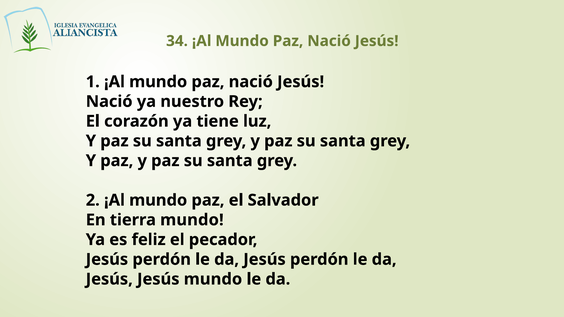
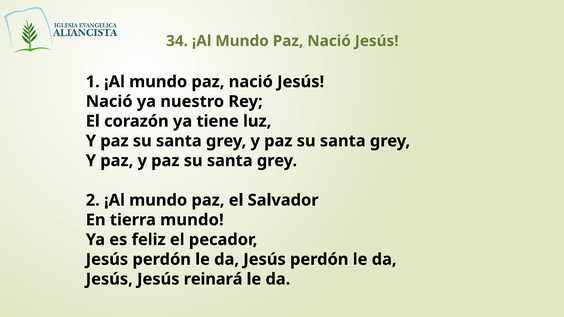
Jesús mundo: mundo -> reinará (213, 279)
